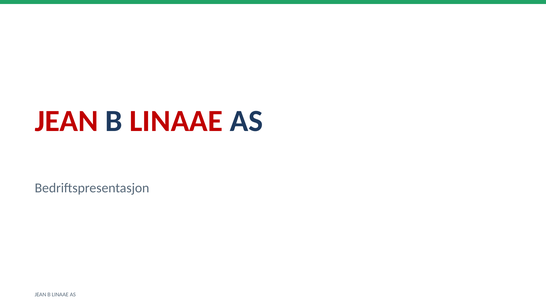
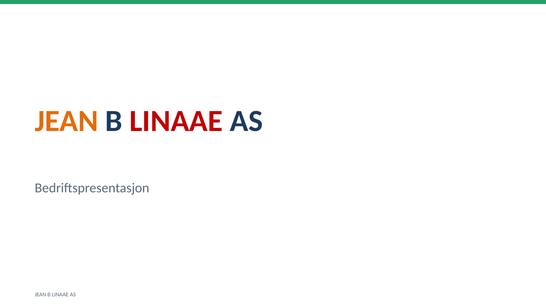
JEAN colour: red -> orange (67, 121)
